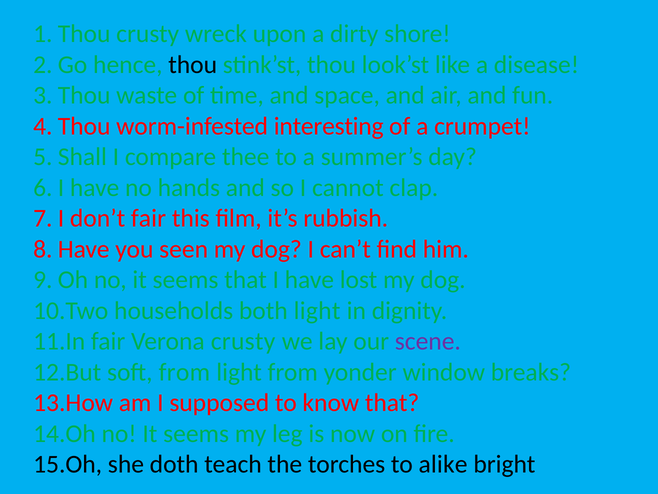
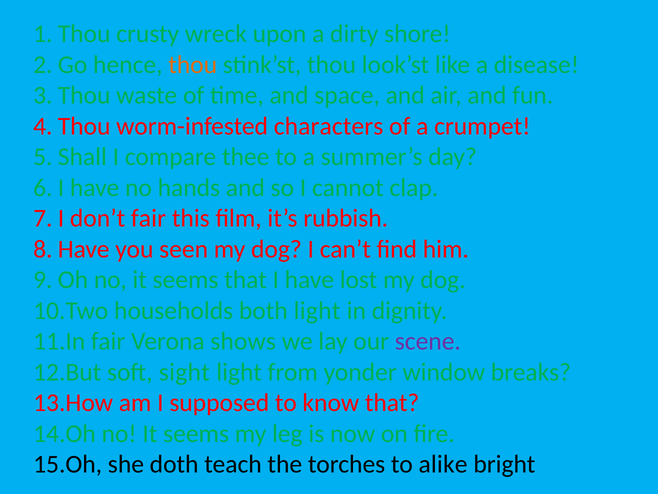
thou colour: black -> orange (193, 65)
interesting: interesting -> characters (329, 126)
Verona crusty: crusty -> shows (243, 341)
soft from: from -> sight (184, 372)
